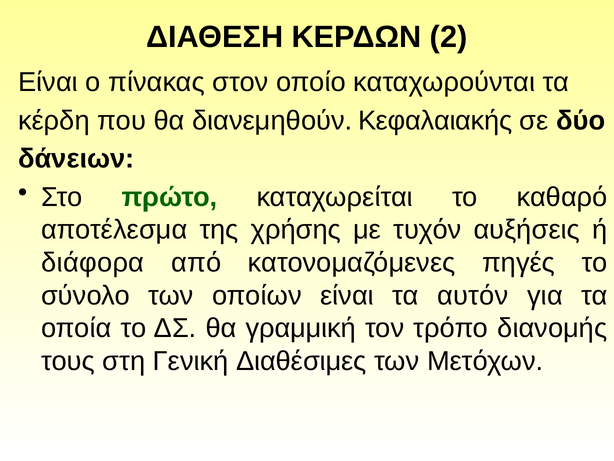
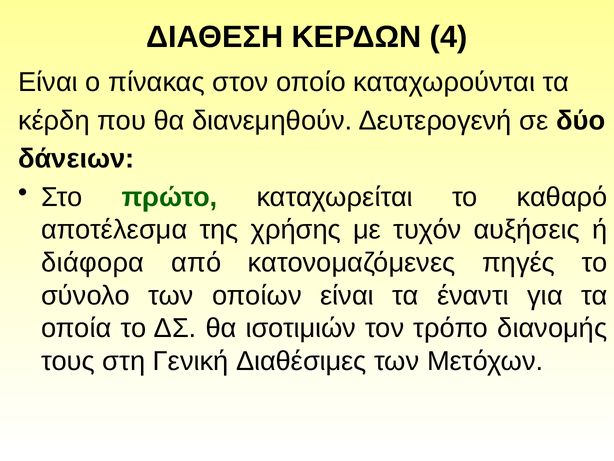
2: 2 -> 4 (449, 37)
Κεφαλαιακής: Κεφαλαιακής -> Δευτερογενή (435, 121)
αυτόν: αυτόν -> έναντι (473, 295)
γραμμική: γραμμική -> ισοτιμιών (301, 328)
